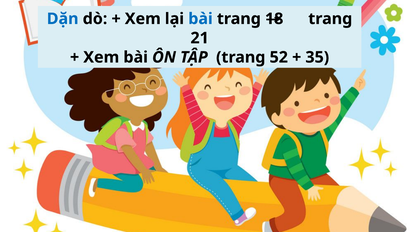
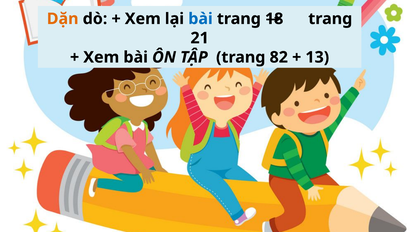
Dặn colour: blue -> orange (63, 19)
52: 52 -> 82 (279, 57)
35: 35 -> 13 (317, 57)
